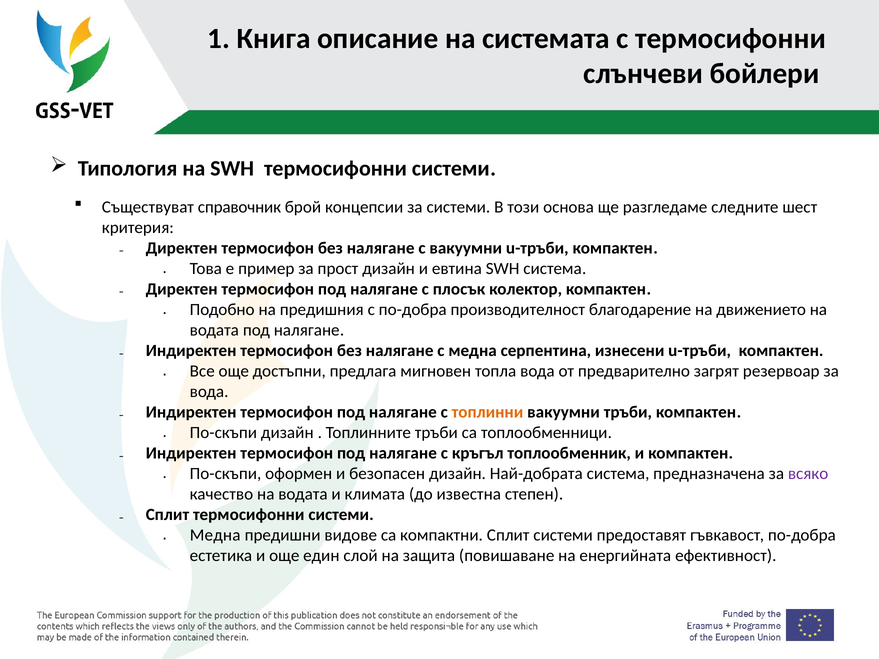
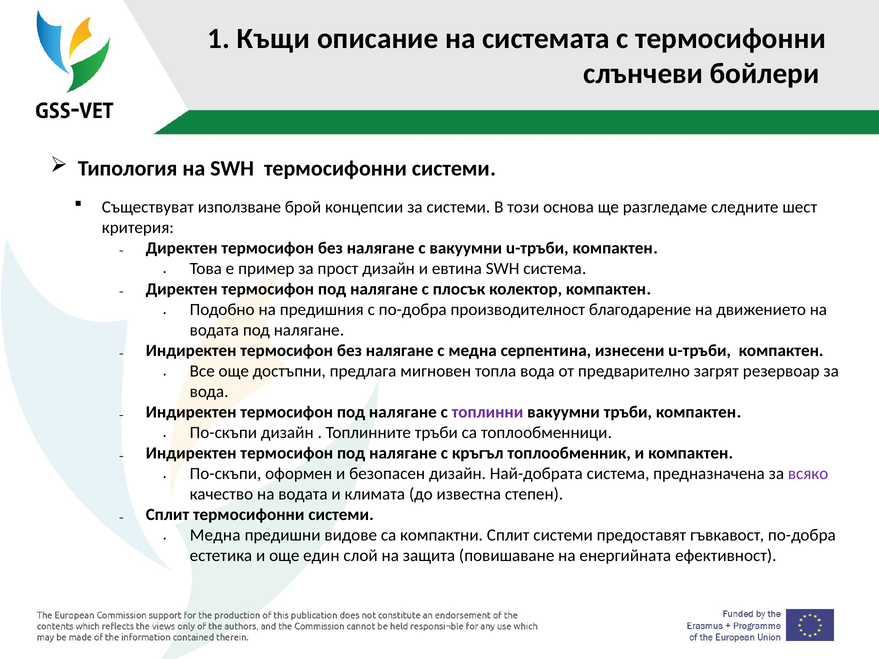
Книга: Книга -> Къщи (273, 38)
справочник: справочник -> използване (239, 207)
топлинни colour: orange -> purple (487, 412)
